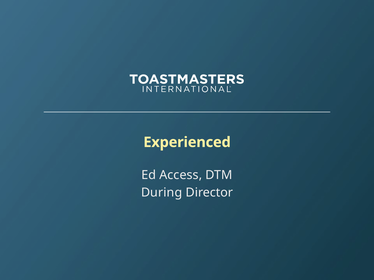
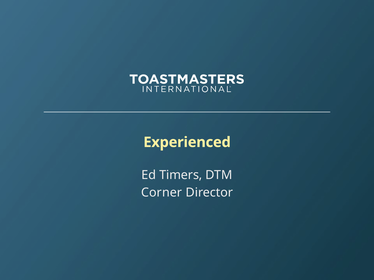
Access: Access -> Timers (181, 175)
During: During -> Corner (162, 193)
